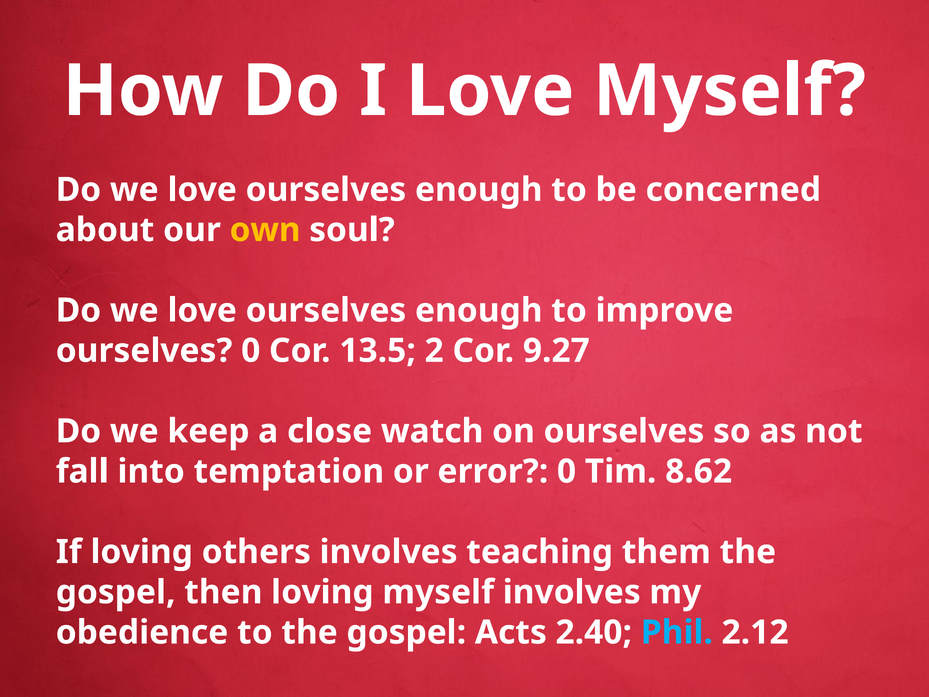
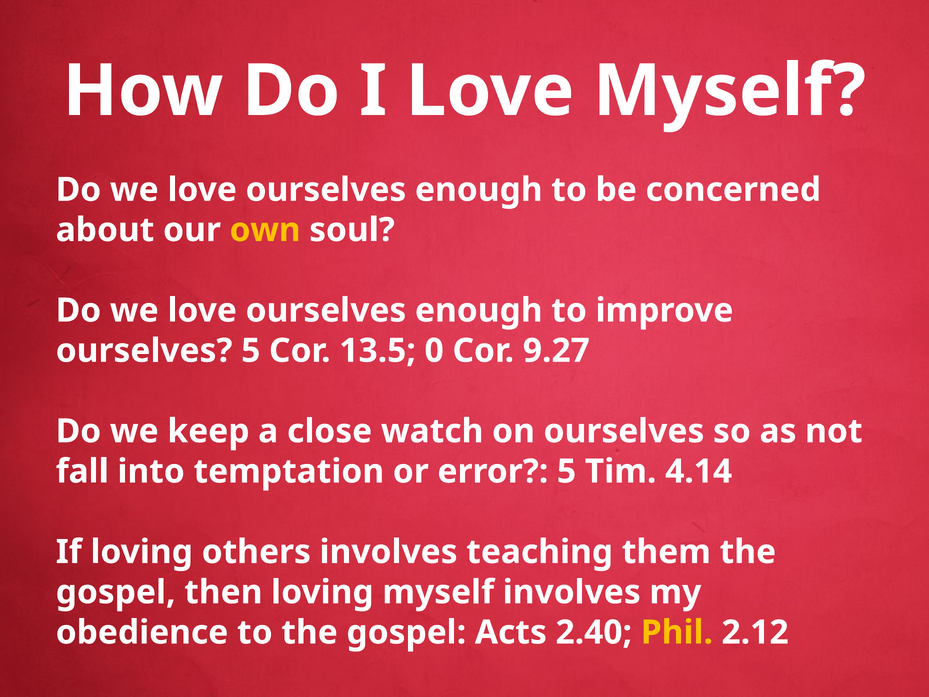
ourselves 0: 0 -> 5 (251, 351)
2: 2 -> 0 (434, 351)
error 0: 0 -> 5 (567, 471)
8.62: 8.62 -> 4.14 (699, 471)
Phil colour: light blue -> yellow (677, 632)
